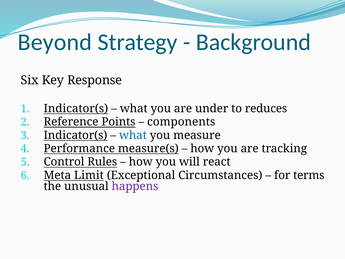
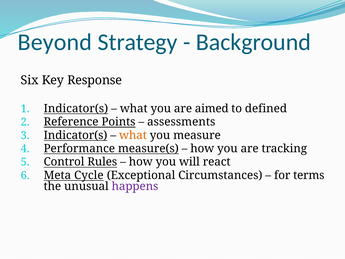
under: under -> aimed (212, 108)
reduces: reduces -> defined (266, 108)
components: components -> assessments (181, 122)
what colour: blue -> orange (133, 135)
Limit: Limit -> Cycle (89, 175)
